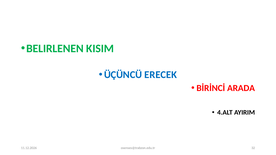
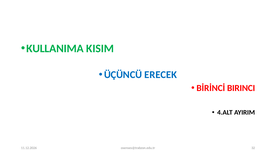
BELIRLENEN: BELIRLENEN -> KULLANIMA (55, 49)
ARADA: ARADA -> BIRINCI (241, 88)
